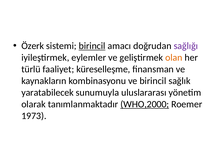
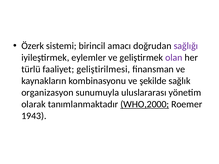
birincil underline: present -> none (92, 46)
olan colour: orange -> purple (174, 58)
küreselleşme: küreselleşme -> geliştirilmesi (103, 69)
ve birincil: birincil -> şekilde (153, 81)
yaratabilecek: yaratabilecek -> organizasyon (47, 93)
1973: 1973 -> 1943 (34, 116)
